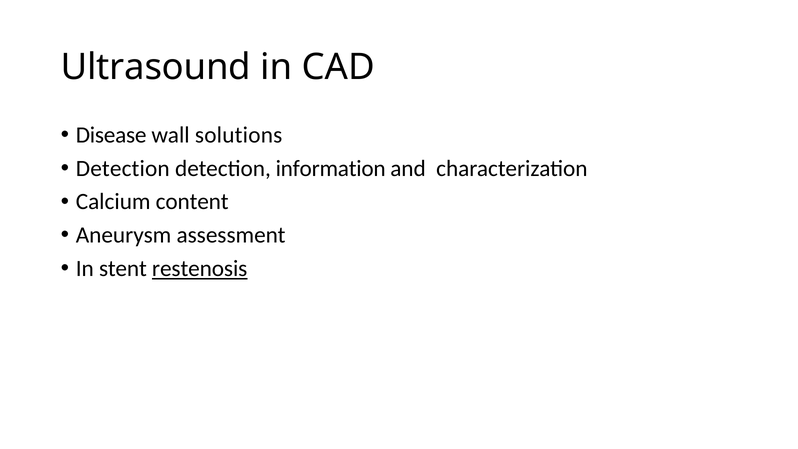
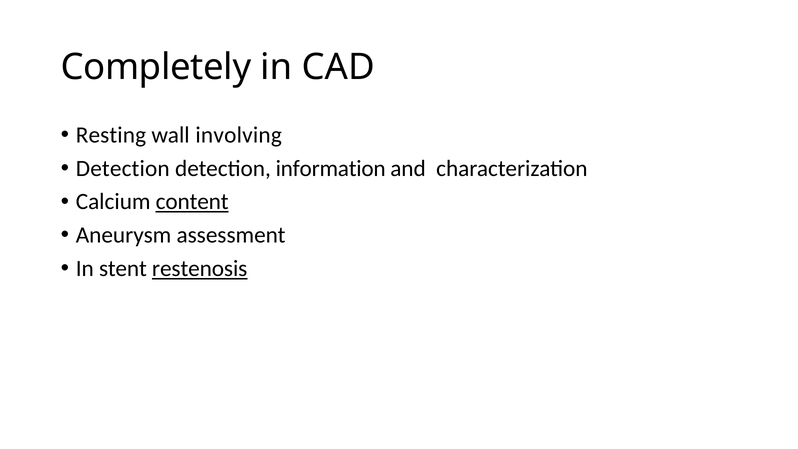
Ultrasound: Ultrasound -> Completely (156, 67)
Disease: Disease -> Resting (111, 135)
solutions: solutions -> involving (239, 135)
content underline: none -> present (192, 202)
